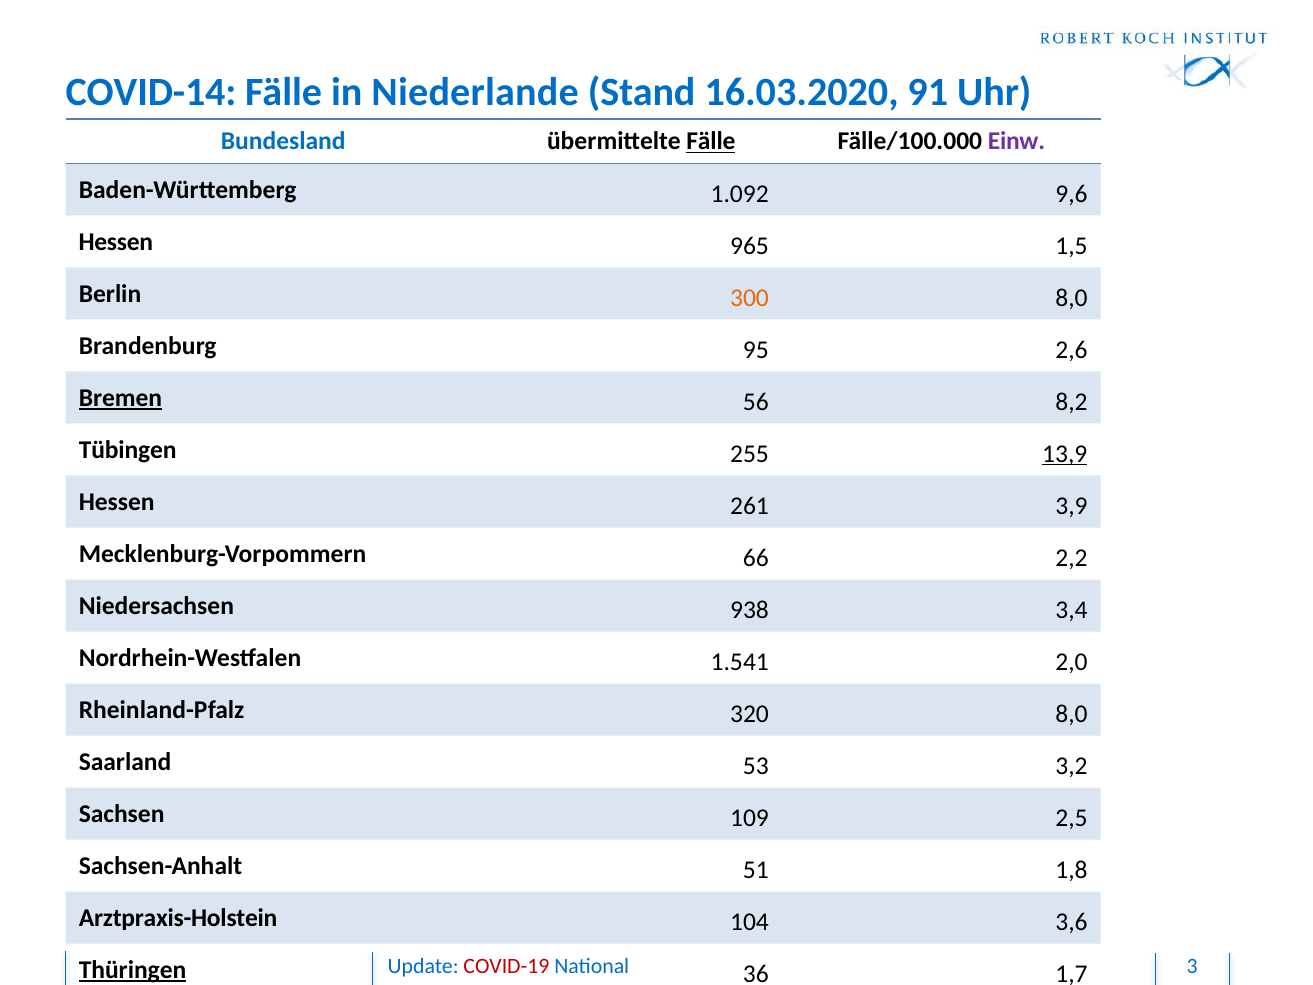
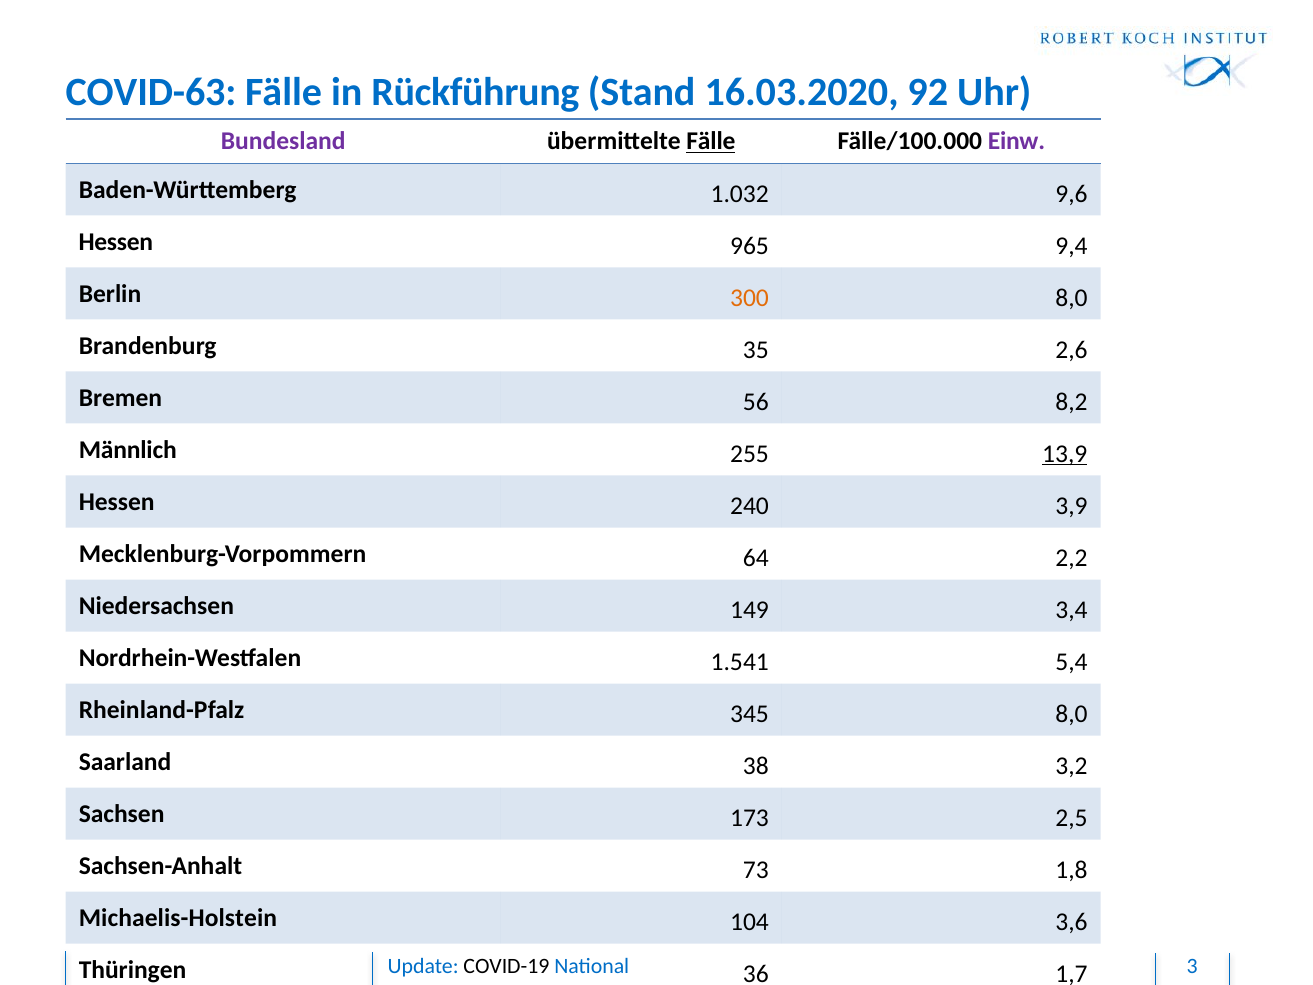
COVID-14: COVID-14 -> COVID-63 (151, 93)
Niederlande: Niederlande -> Rückführung (475, 93)
91: 91 -> 92 (928, 93)
Bundesland colour: blue -> purple (283, 142)
1.092: 1.092 -> 1.032 (740, 194)
1,5: 1,5 -> 9,4 (1071, 246)
95: 95 -> 35 (756, 350)
Bremen underline: present -> none (120, 398)
Tübingen: Tübingen -> Männlich (128, 450)
261: 261 -> 240 (749, 506)
66: 66 -> 64 (756, 558)
938: 938 -> 149 (749, 610)
2,0: 2,0 -> 5,4 (1071, 662)
320: 320 -> 345 (749, 714)
53: 53 -> 38 (756, 766)
109: 109 -> 173 (749, 818)
51: 51 -> 73 (756, 870)
Arztpraxis-Holstein: Arztpraxis-Holstein -> Michaelis-Holstein (178, 918)
COVID-19 colour: red -> black (506, 966)
Thüringen underline: present -> none (133, 970)
